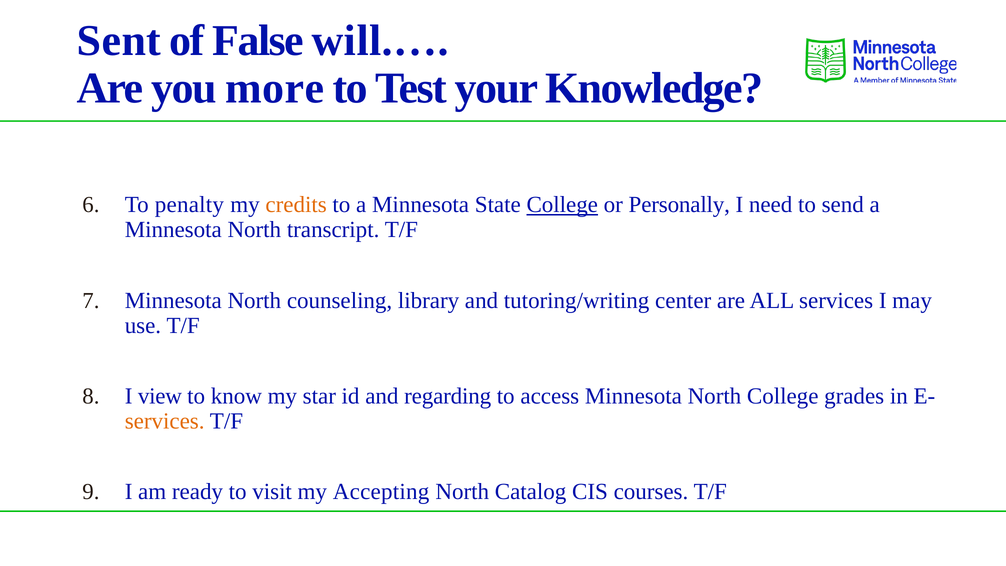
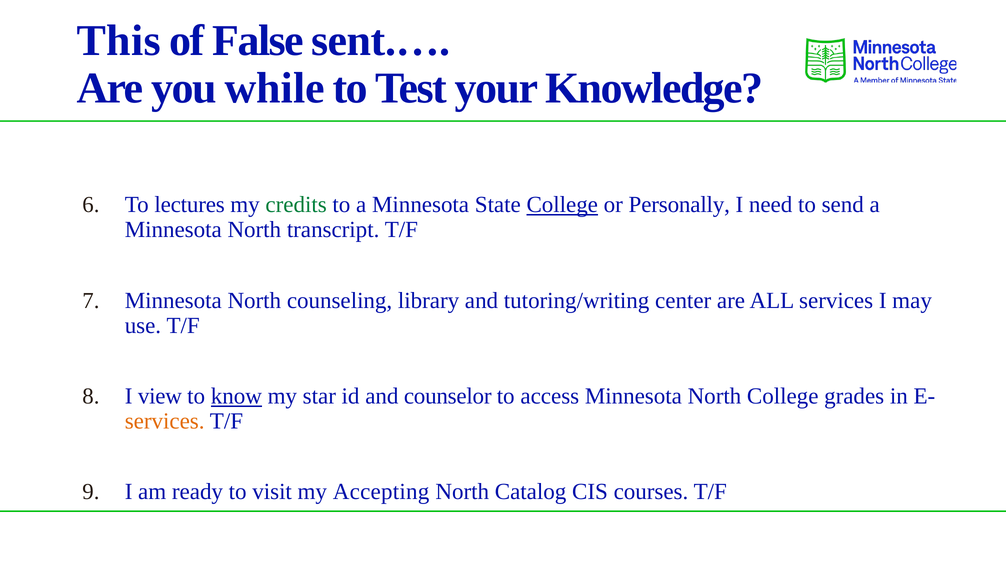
Sent: Sent -> This (119, 41)
will.…: will.… -> sent.… (381, 41)
more: more -> while (275, 88)
penalty: penalty -> lectures (190, 205)
credits colour: orange -> green (296, 205)
know underline: none -> present (236, 396)
regarding: regarding -> counselor (448, 396)
